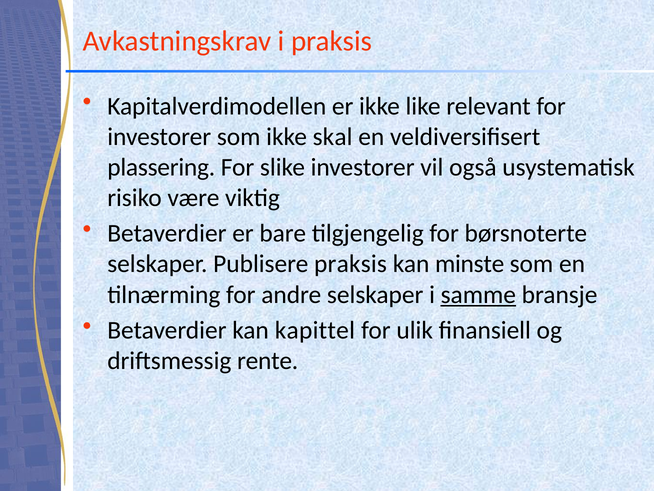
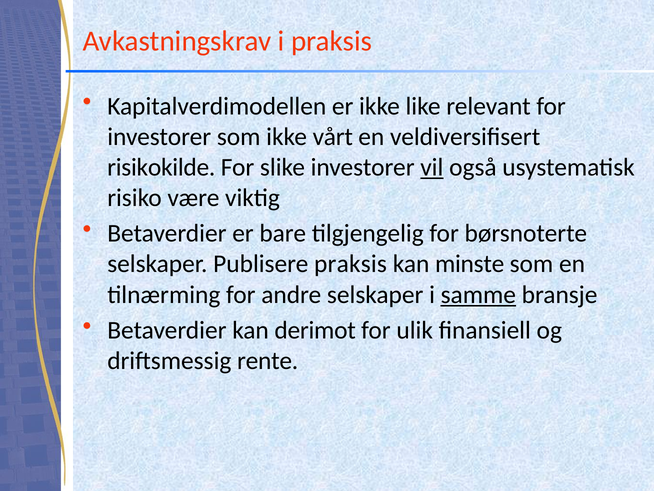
skal: skal -> vårt (333, 137)
plassering: plassering -> risikokilde (161, 167)
vil underline: none -> present (432, 167)
kapittel: kapittel -> derimot (315, 330)
